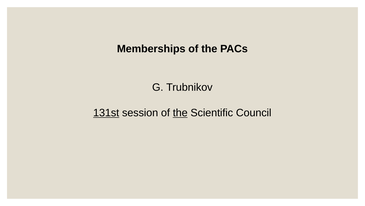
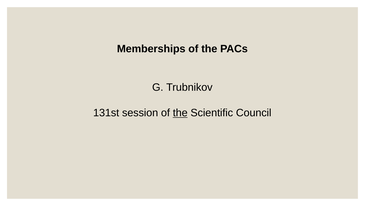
131st underline: present -> none (106, 113)
